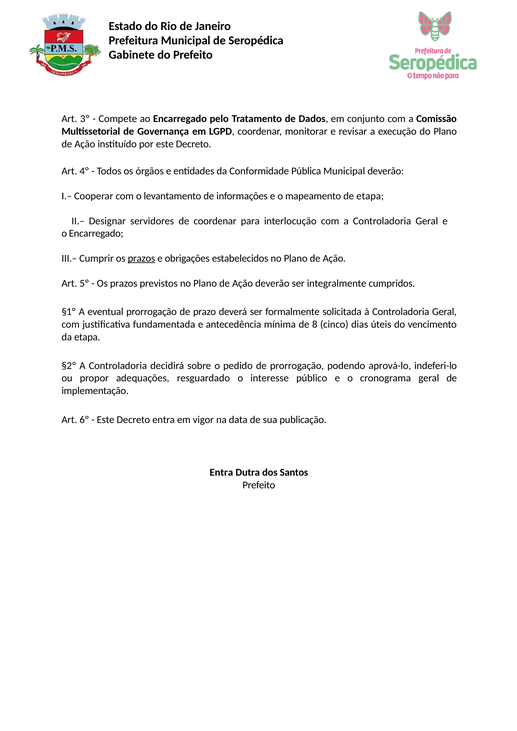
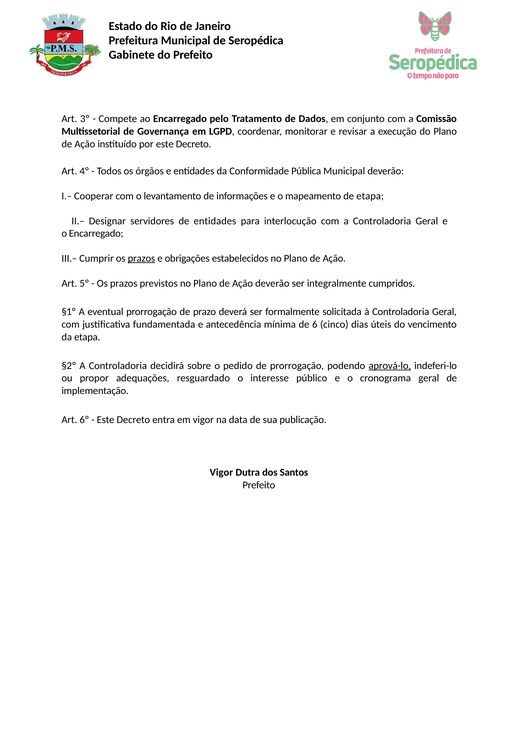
de coordenar: coordenar -> entidades (215, 221)
8: 8 -> 6 (315, 325)
aprová-lo underline: none -> present (390, 366)
Entra: Entra -> Vigor (221, 473)
